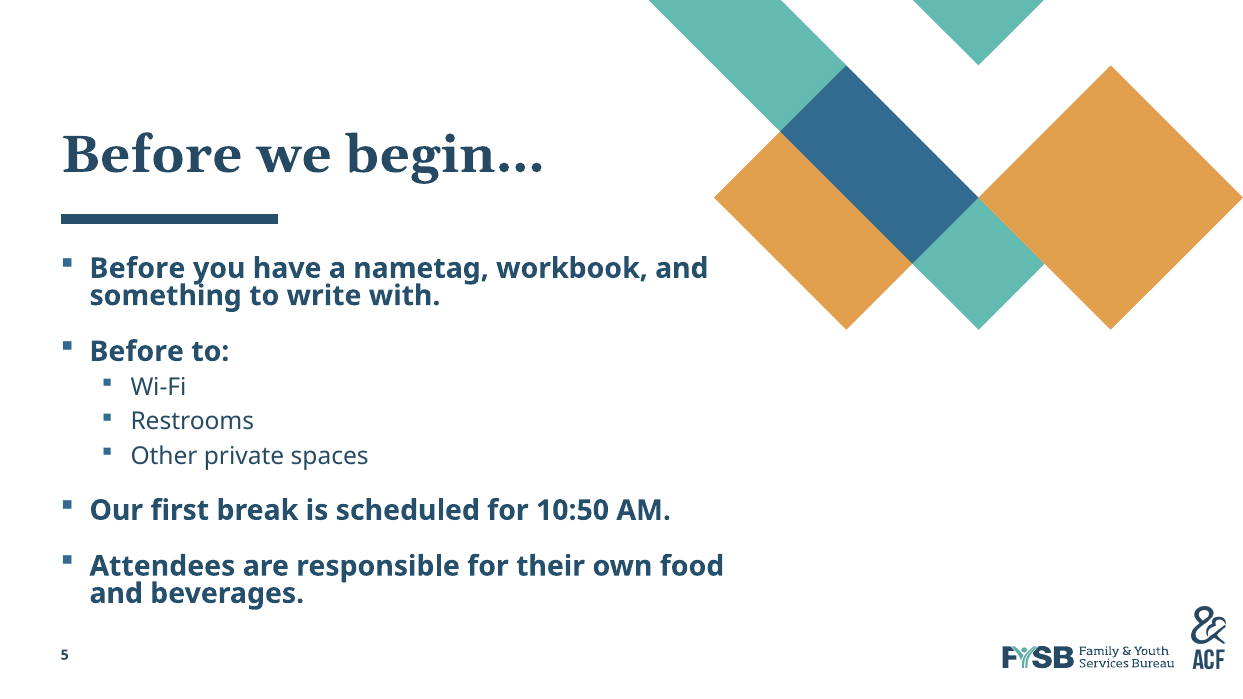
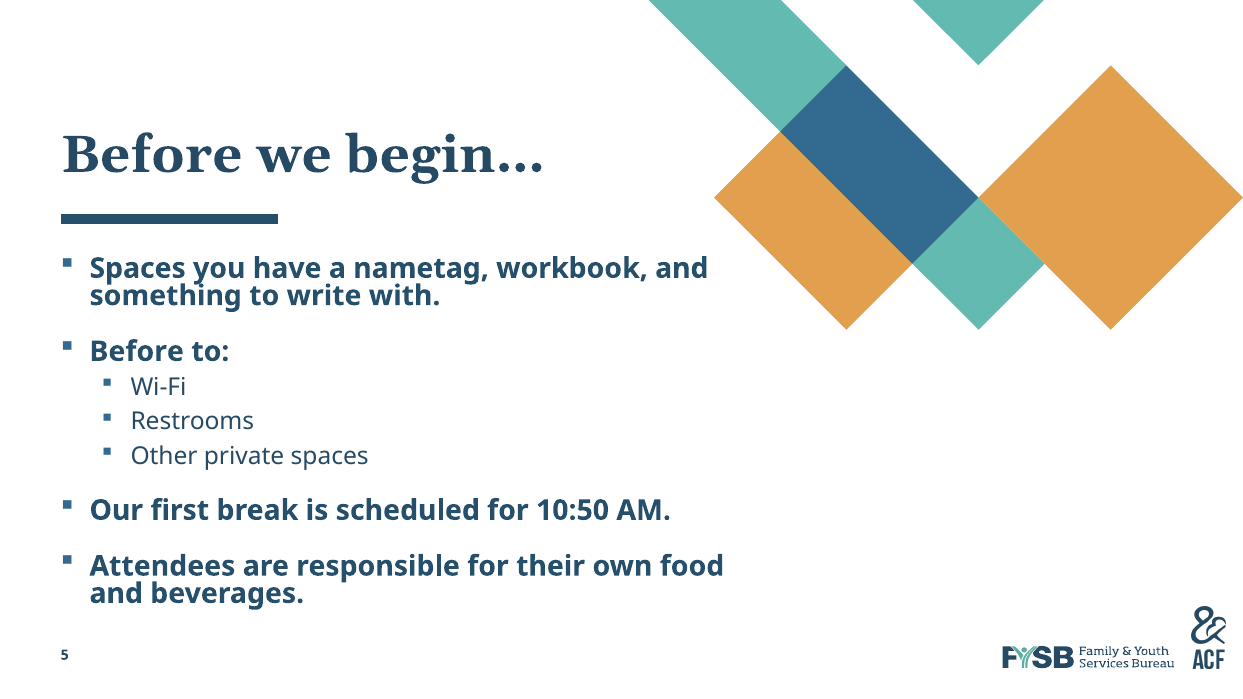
Before: Before -> Spaces (138, 268)
